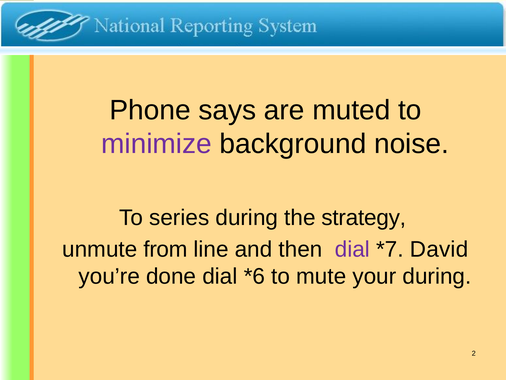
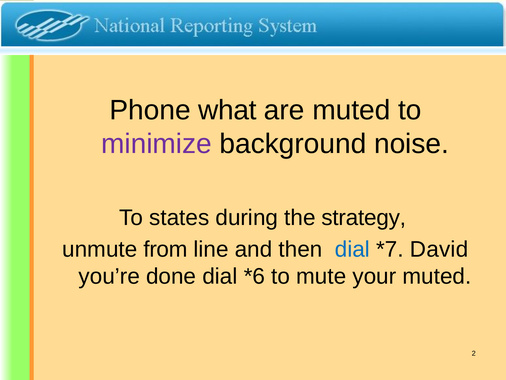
says: says -> what (227, 110)
series: series -> states (179, 217)
dial colour: purple -> blue (352, 249)
your during: during -> muted (437, 276)
